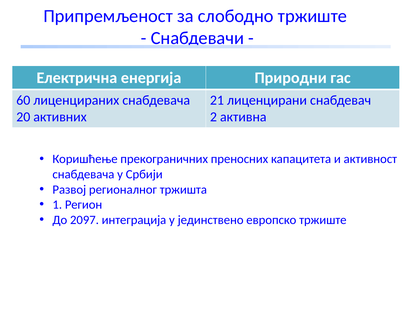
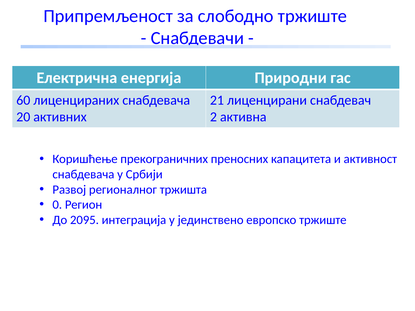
1: 1 -> 0 (57, 205)
2097: 2097 -> 2095 (84, 220)
